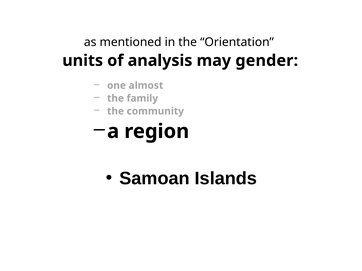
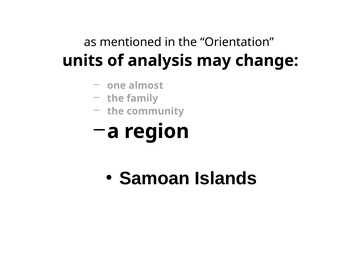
gender: gender -> change (267, 61)
